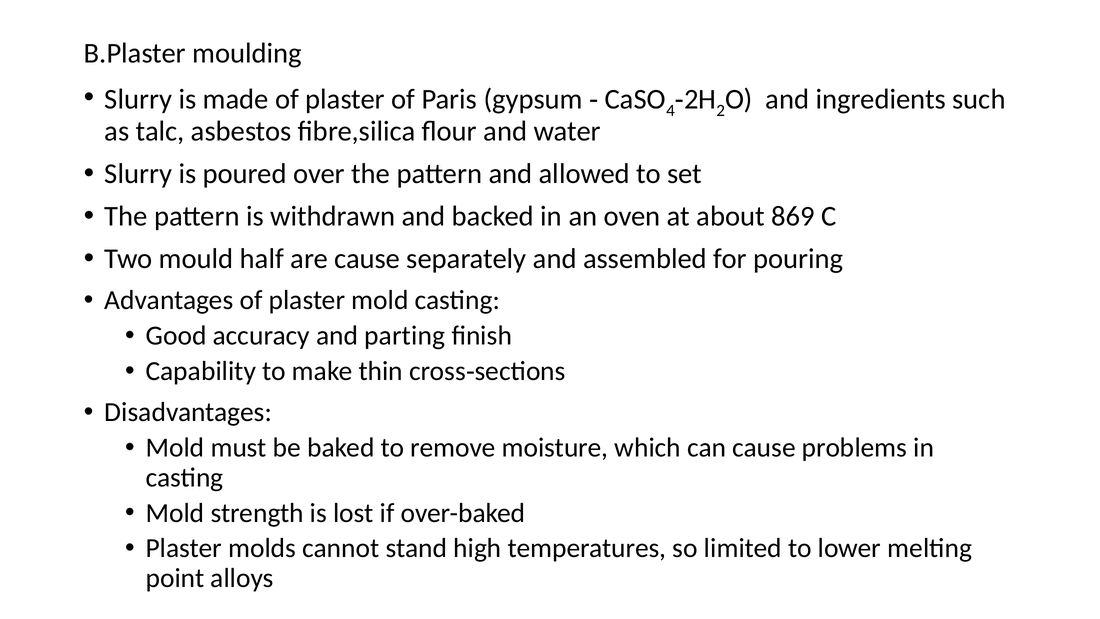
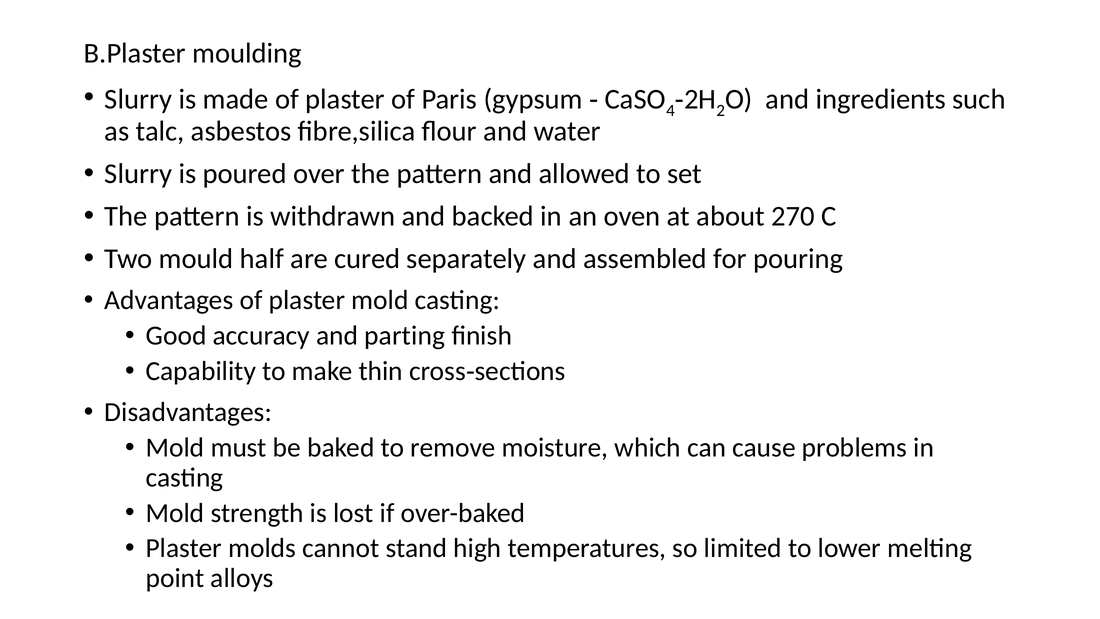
869: 869 -> 270 (793, 216)
are cause: cause -> cured (367, 258)
